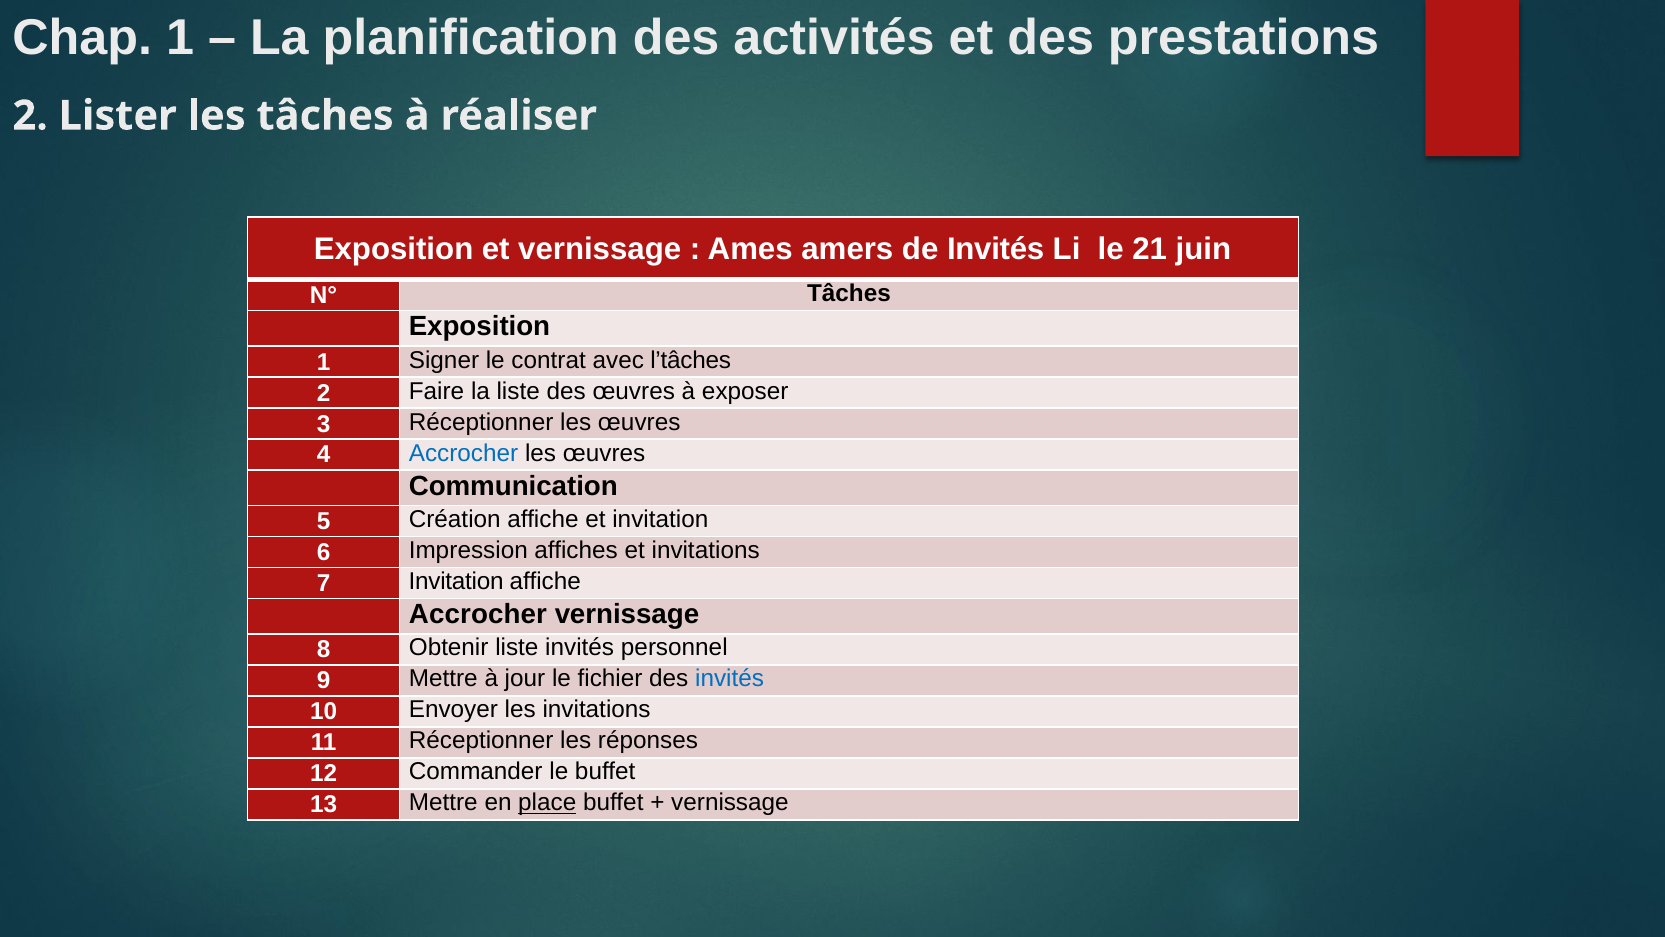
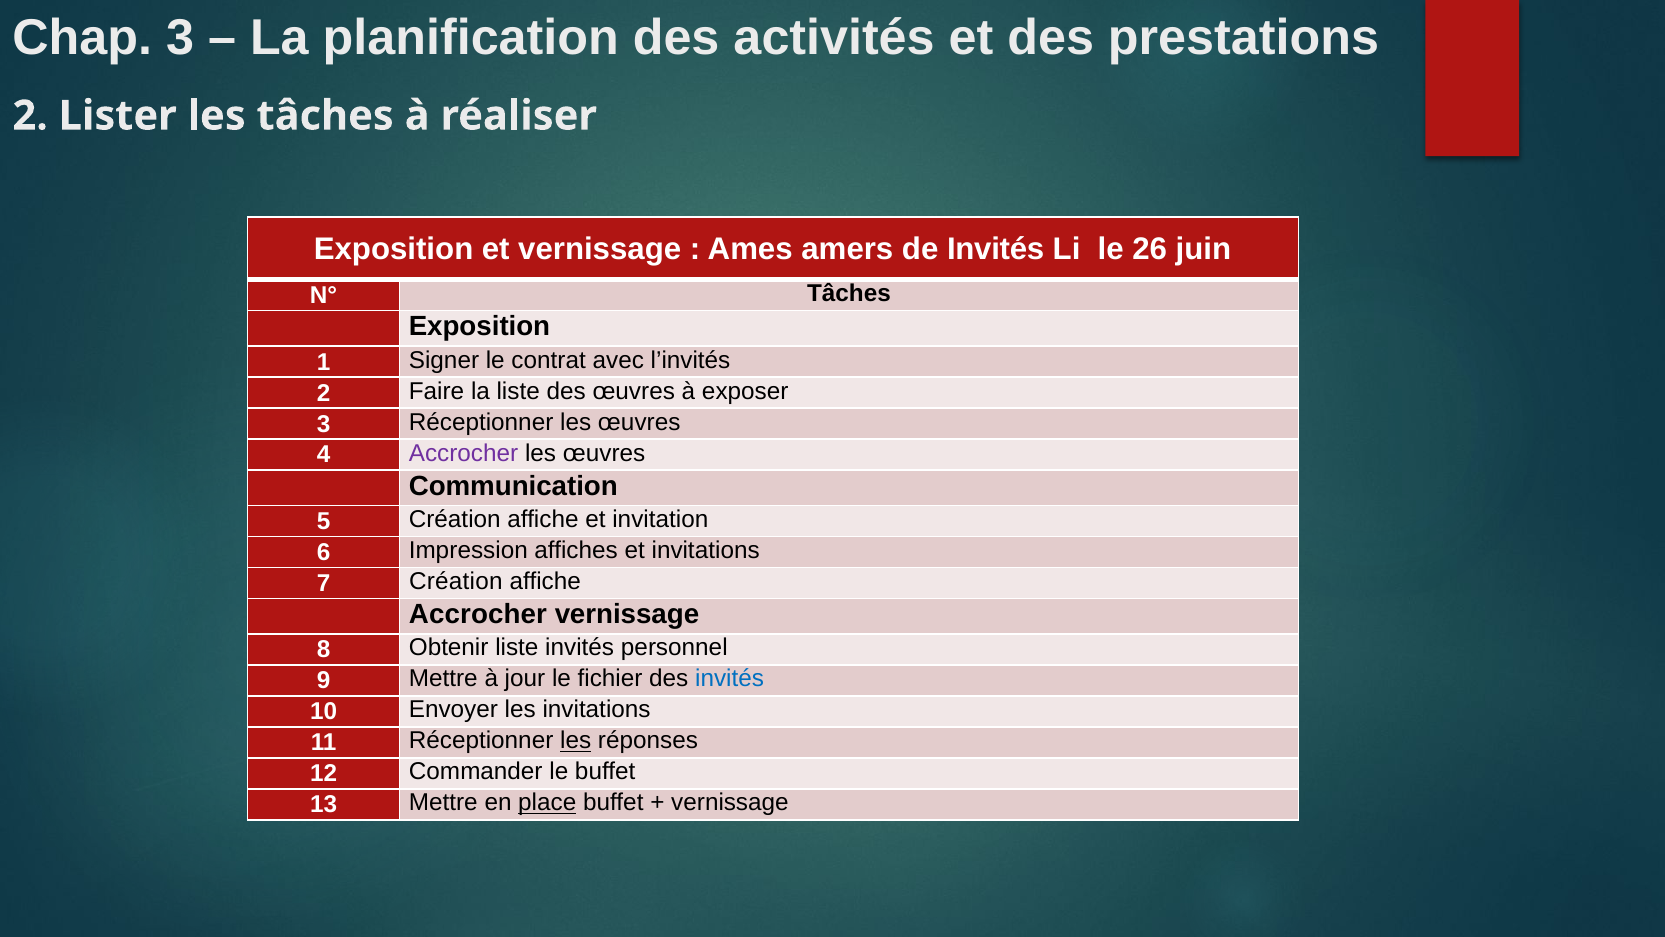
Chap 1: 1 -> 3 (180, 38)
21: 21 -> 26 (1150, 249)
l’tâches: l’tâches -> l’invités (691, 360)
Accrocher colour: blue -> purple (464, 453)
7 Invitation: Invitation -> Création (456, 581)
les underline: none -> present (576, 741)
